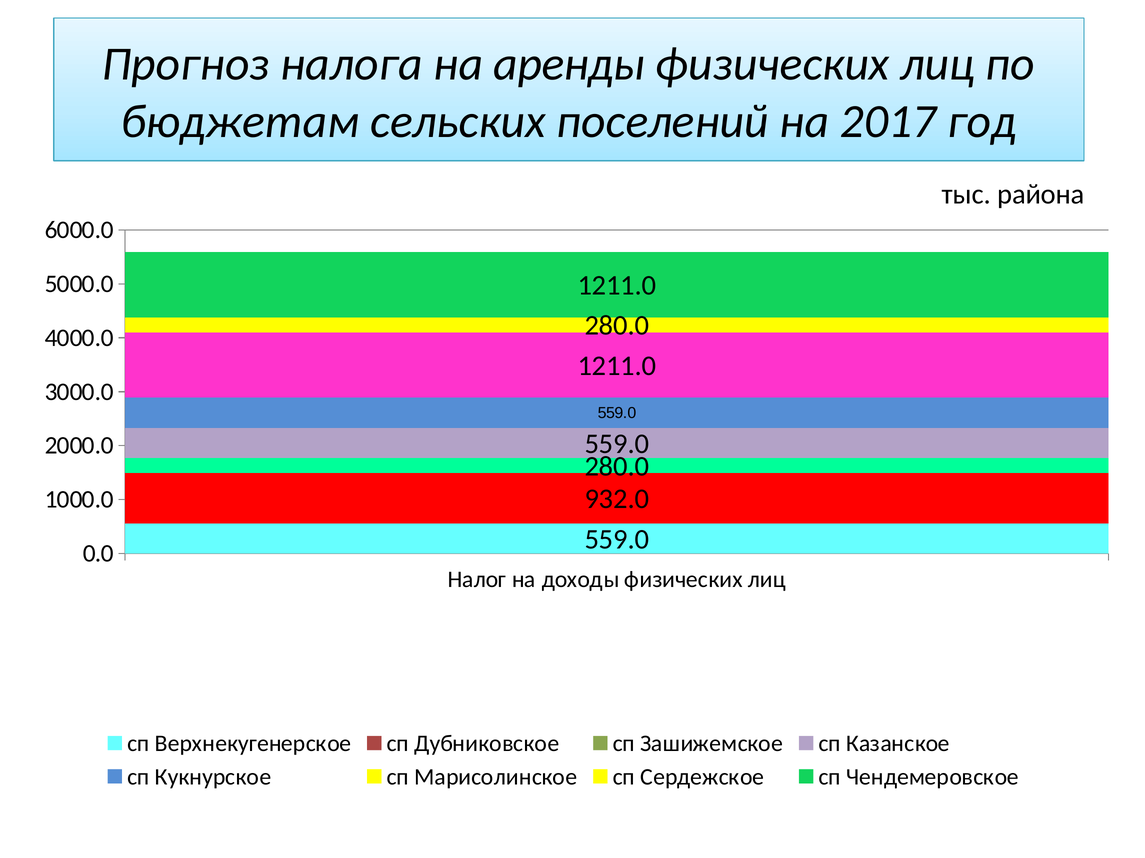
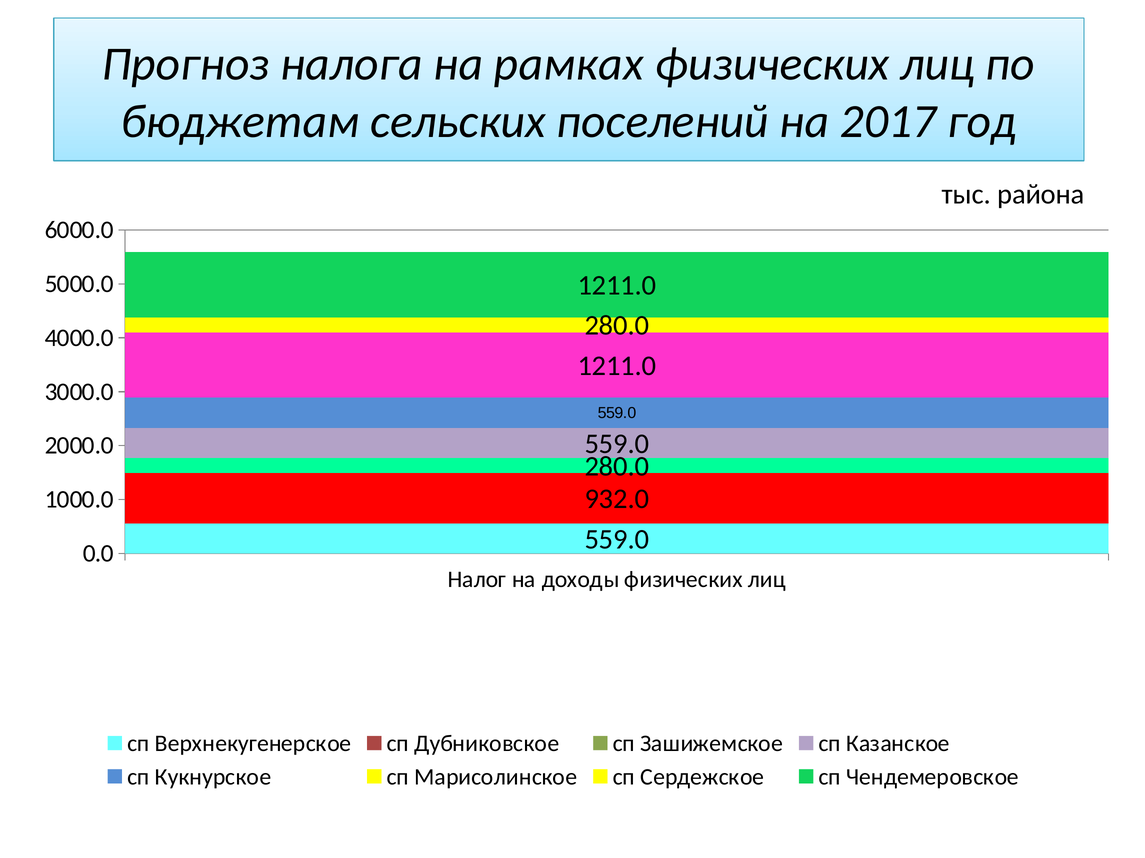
аренды: аренды -> рамках (569, 64)
